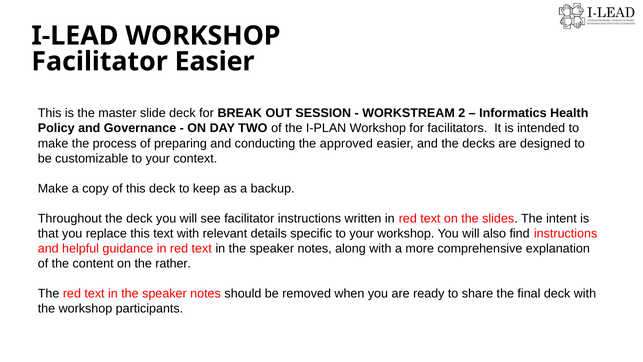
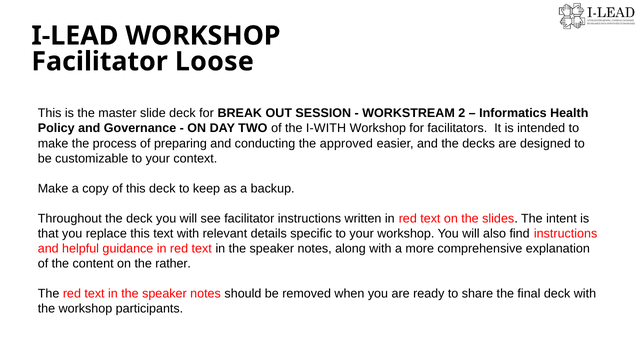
Facilitator Easier: Easier -> Loose (214, 61)
I-PLAN: I-PLAN -> I-WITH (326, 128)
